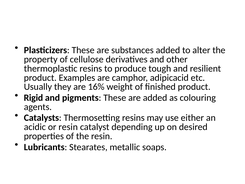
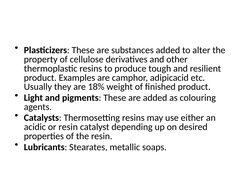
16%: 16% -> 18% (96, 87)
Rigid: Rigid -> Light (33, 98)
